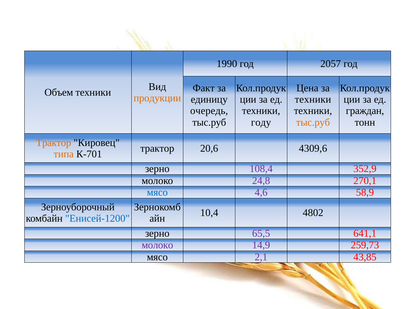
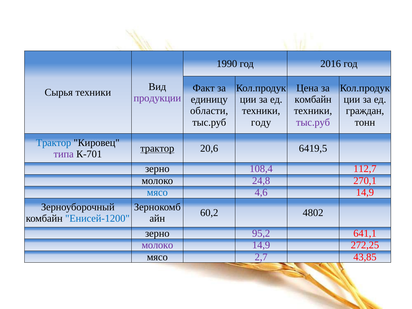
2057: 2057 -> 2016 (331, 64)
Объем: Объем -> Сырья (59, 92)
продукции colour: orange -> purple (157, 98)
техники: техники -> комбайн (313, 99)
очередь: очередь -> области (209, 111)
тыс.руб colour: orange -> purple (313, 122)
Трактор colour: orange -> blue (54, 143)
трактор underline: none -> present (157, 148)
4309,6: 4309,6 -> 6419,5 (313, 148)
типа colour: orange -> purple (64, 154)
352,9: 352,9 -> 112,7 (365, 169)
4,6 58,9: 58,9 -> 14,9 (365, 192)
10,4: 10,4 -> 60,2 (209, 213)
65,5: 65,5 -> 95,2 (261, 233)
259,73: 259,73 -> 272,25 (365, 245)
2,1: 2,1 -> 2,7 (261, 257)
